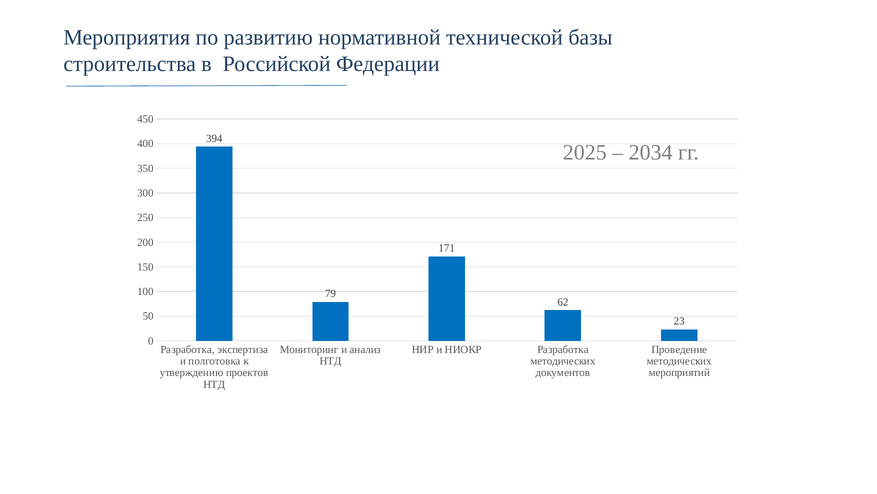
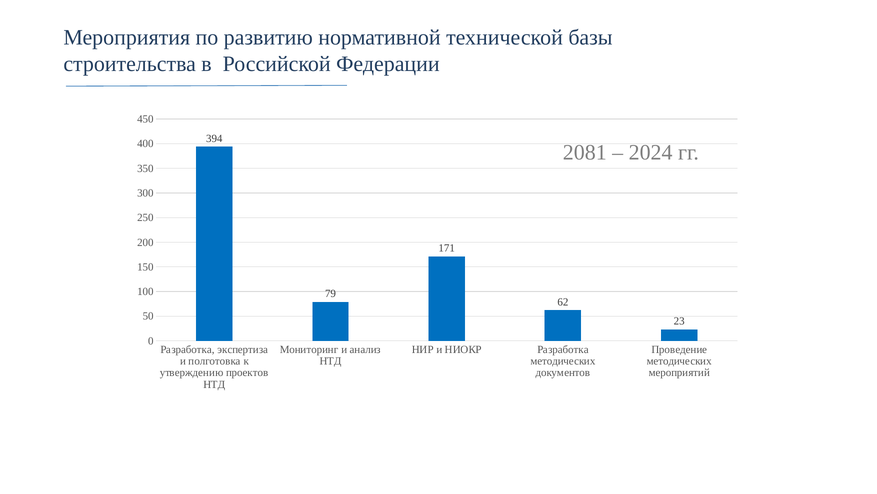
2025: 2025 -> 2081 (585, 152)
2034: 2034 -> 2024 (651, 152)
